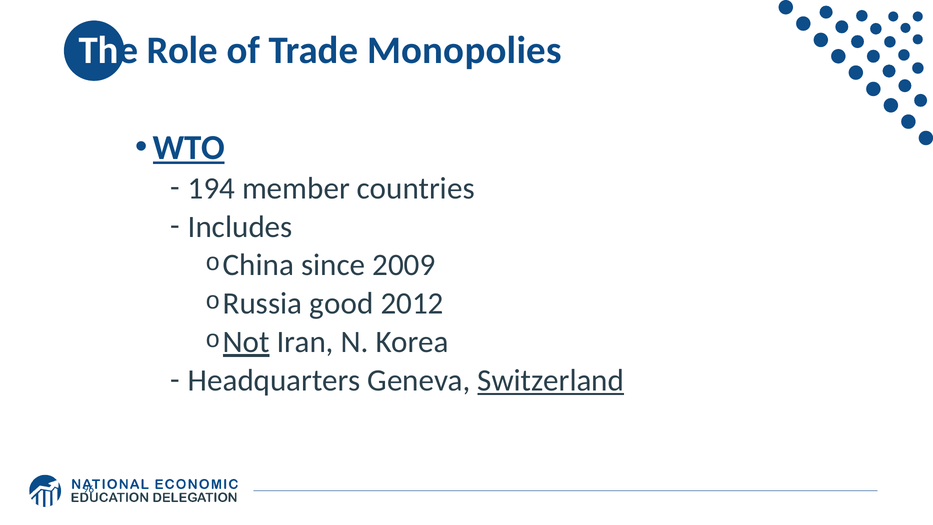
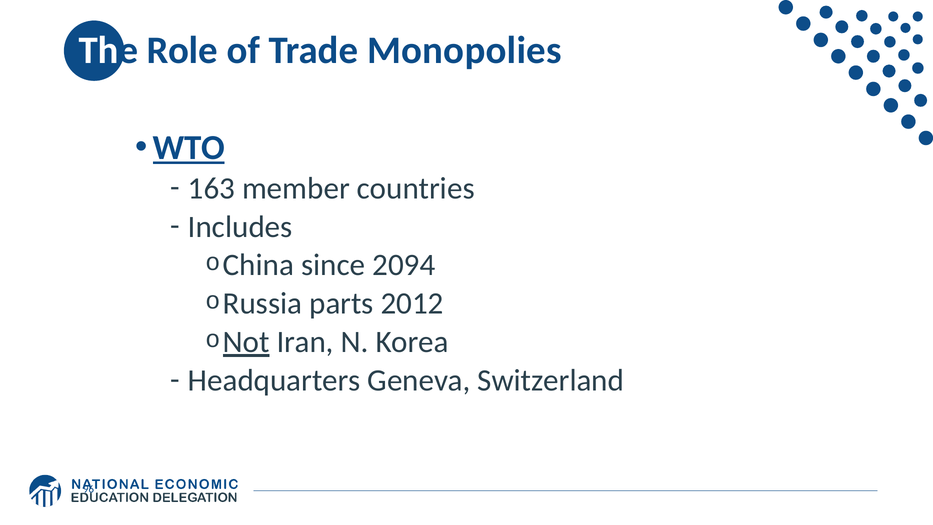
194: 194 -> 163 (211, 188)
2009: 2009 -> 2094 (404, 265)
good: good -> parts (341, 304)
Switzerland underline: present -> none (551, 380)
